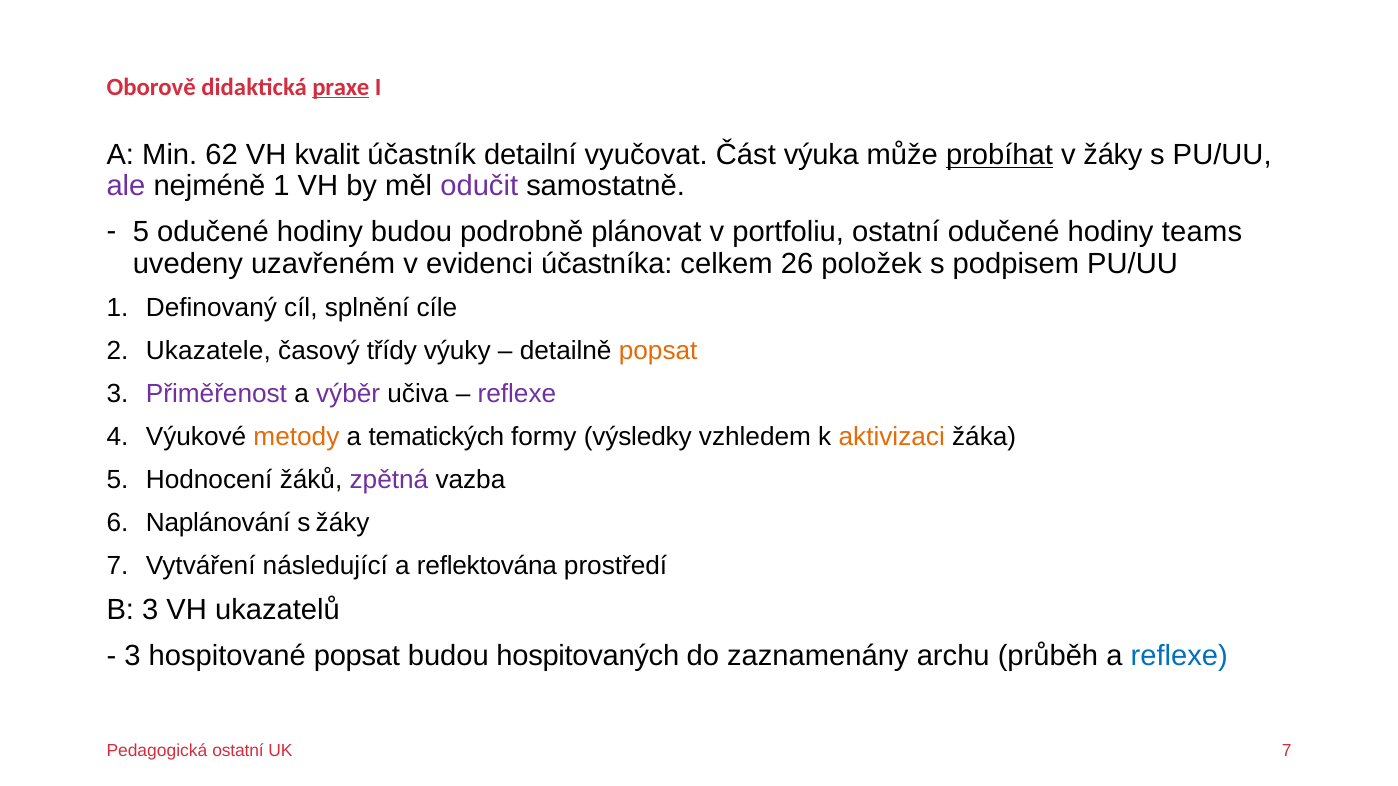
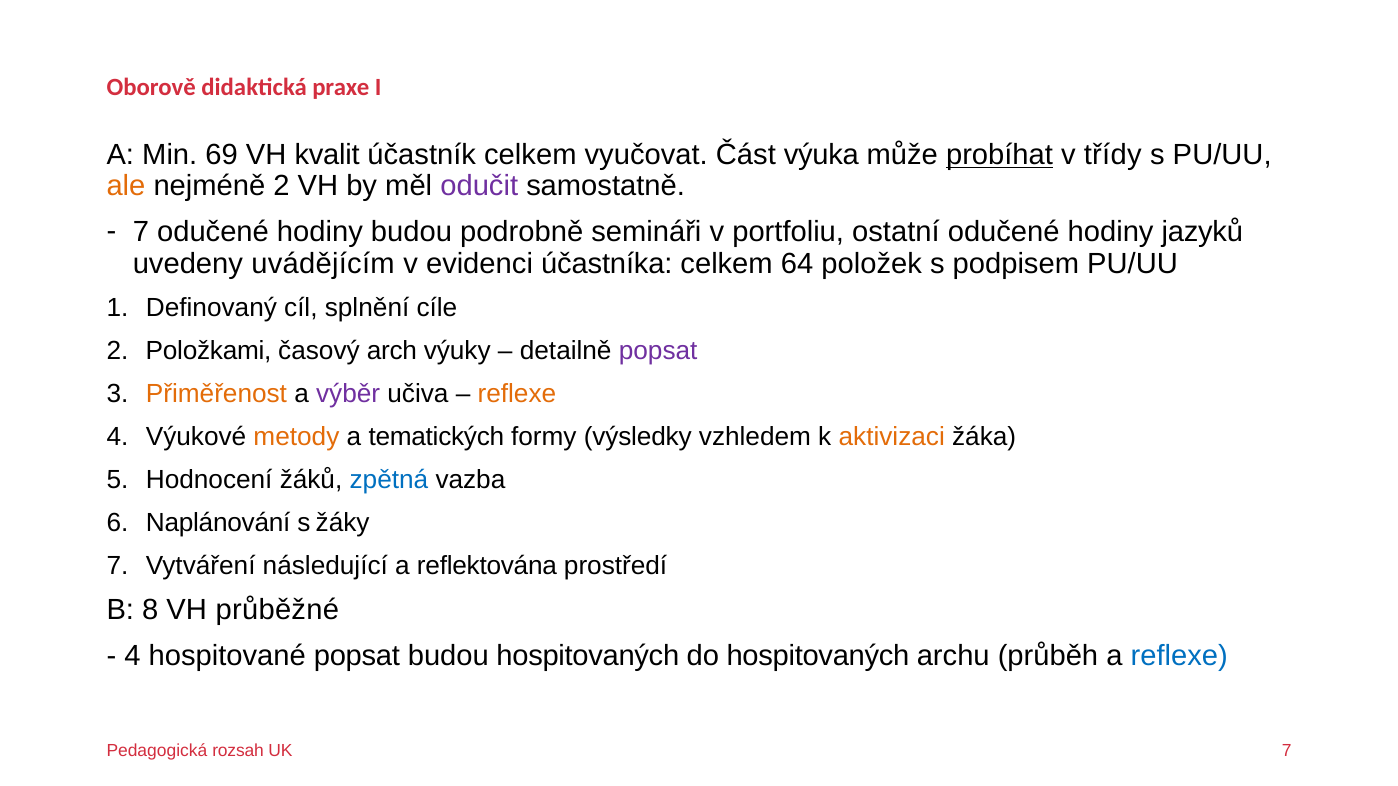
praxe underline: present -> none (341, 87)
62: 62 -> 69 (222, 155)
účastník detailní: detailní -> celkem (530, 155)
v žáky: žáky -> třídy (1113, 155)
ale colour: purple -> orange (126, 186)
nejméně 1: 1 -> 2 (282, 186)
5: 5 -> 7 (141, 232)
plánovat: plánovat -> semináři (646, 232)
teams: teams -> jazyků (1202, 232)
uzavřeném: uzavřeném -> uvádějícím (323, 264)
26: 26 -> 64 (797, 264)
Ukazatele: Ukazatele -> Položkami (209, 351)
třídy: třídy -> arch (392, 351)
popsat colour: orange -> purple (658, 351)
Přiměřenost colour: purple -> orange (216, 394)
reflexe colour: purple -> orange (517, 394)
zpětná colour: purple -> blue (389, 480)
B 3: 3 -> 8 (150, 610)
ukazatelů: ukazatelů -> průběžné (277, 610)
3: 3 -> 4 (132, 656)
do zaznamenány: zaznamenány -> hospitovaných (818, 656)
Pedagogická ostatní: ostatní -> rozsah (238, 751)
